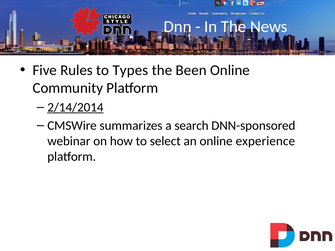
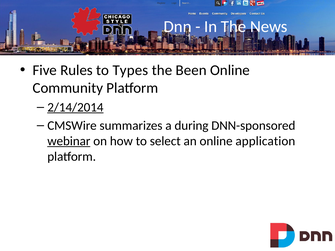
search: search -> during (192, 126)
webinar underline: none -> present (69, 141)
experience: experience -> application (265, 141)
